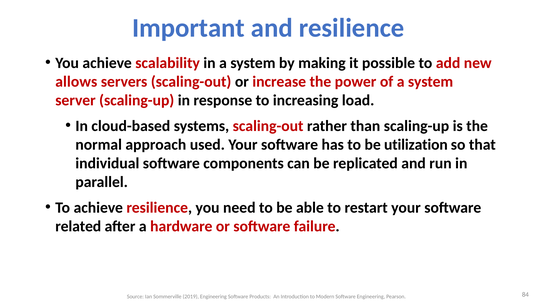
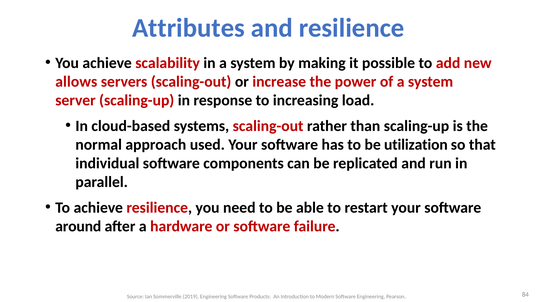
Important: Important -> Attributes (188, 28)
related: related -> around (78, 226)
